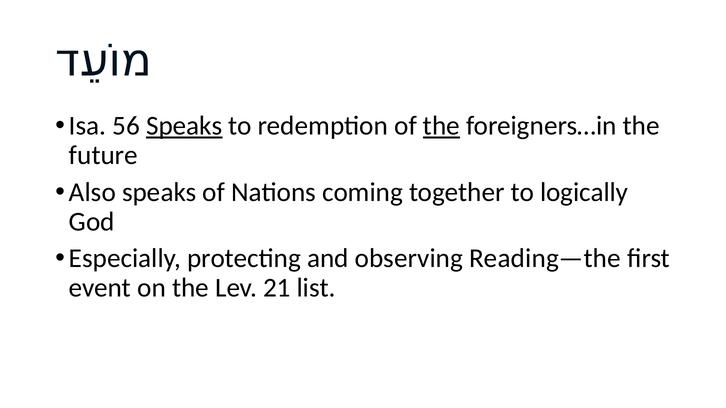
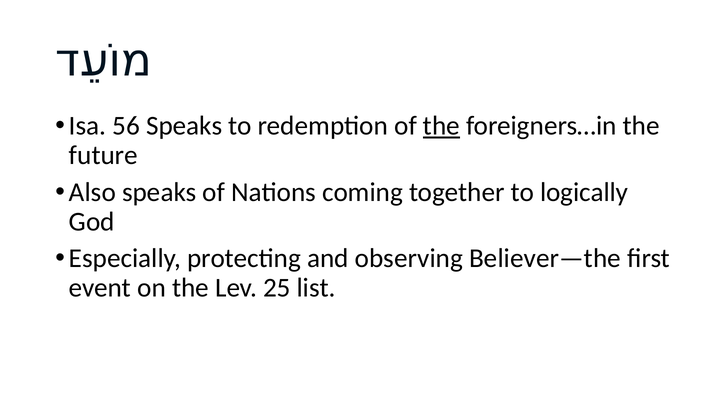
Speaks underline: present -> none (184, 126)
Reading—the: Reading—the -> Believer—the (545, 259)
21: 21 -> 25 (277, 288)
